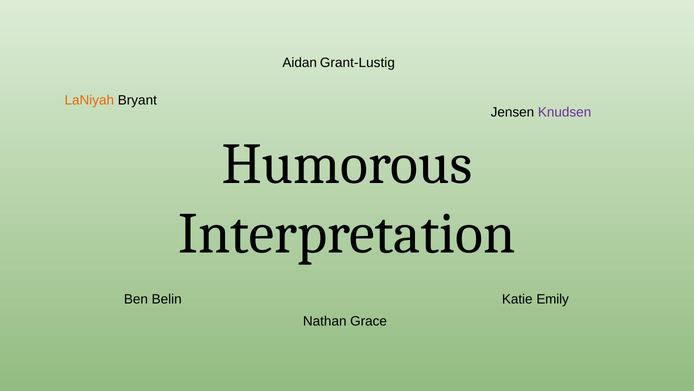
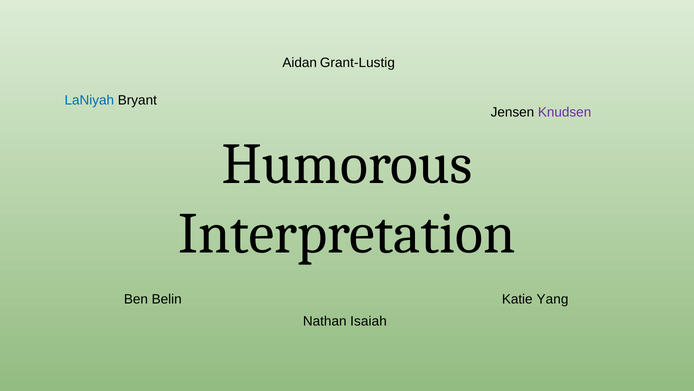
LaNiyah colour: orange -> blue (89, 100)
Emily: Emily -> Yang (552, 299)
Grace: Grace -> Isaiah (369, 321)
